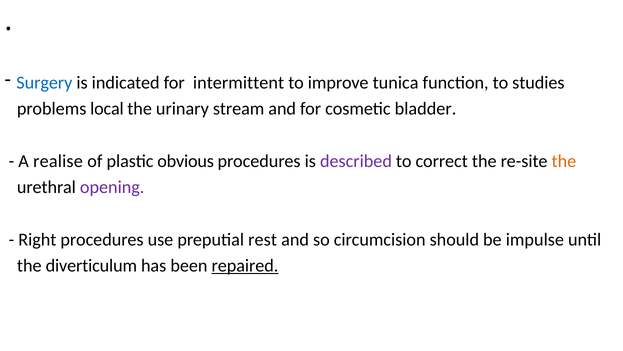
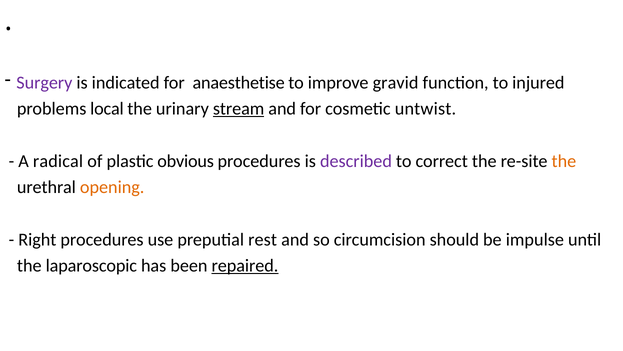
Surgery colour: blue -> purple (44, 82)
intermittent: intermittent -> anaesthetise (239, 82)
tunica: tunica -> gravid (396, 82)
studies: studies -> injured (538, 82)
stream underline: none -> present (239, 109)
bladder: bladder -> untwist (425, 109)
realise: realise -> radical (58, 161)
opening colour: purple -> orange (112, 187)
diverticulum: diverticulum -> laparoscopic (91, 265)
